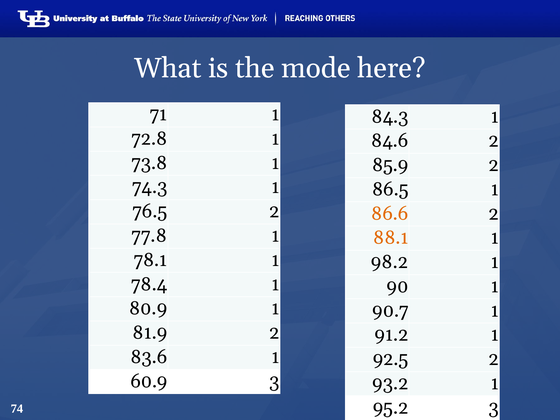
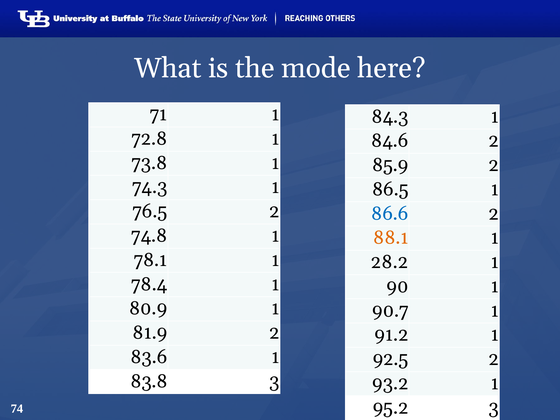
86.6 colour: orange -> blue (390, 214)
77.8: 77.8 -> 74.8 (149, 236)
98.2: 98.2 -> 28.2 (390, 262)
60.9: 60.9 -> 83.8 (149, 381)
